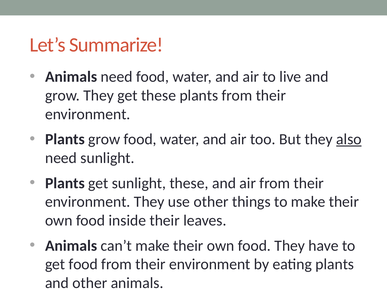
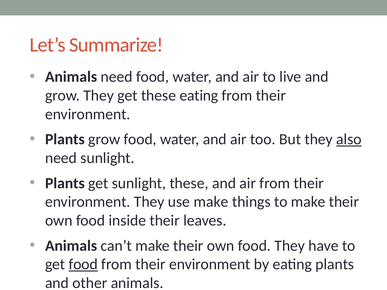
these plants: plants -> eating (199, 96)
use other: other -> make (211, 202)
food underline: none -> present (83, 265)
